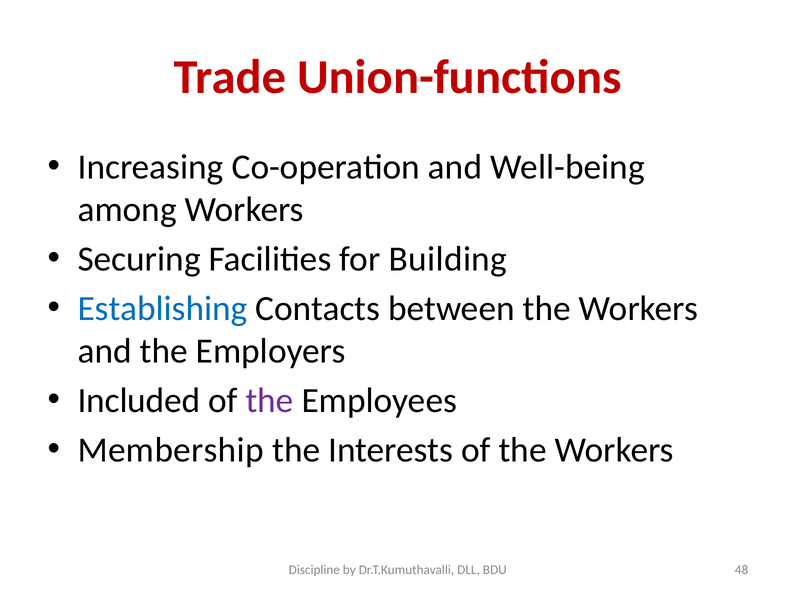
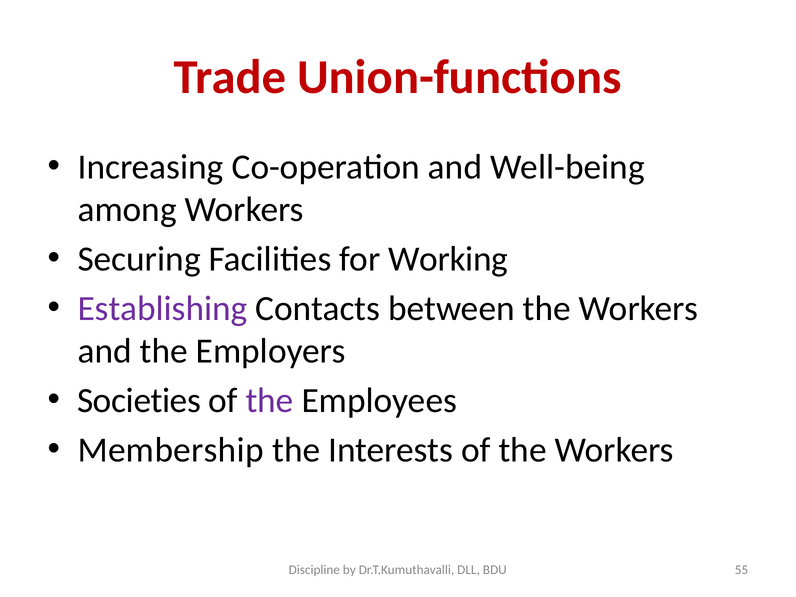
Building: Building -> Working (448, 259)
Establishing colour: blue -> purple (162, 309)
Included: Included -> Societies (139, 401)
48: 48 -> 55 (742, 570)
